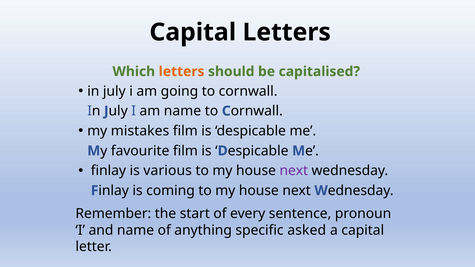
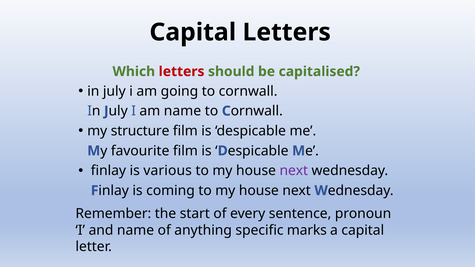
letters colour: orange -> red (182, 72)
mistakes: mistakes -> structure (140, 131)
asked: asked -> marks (307, 230)
